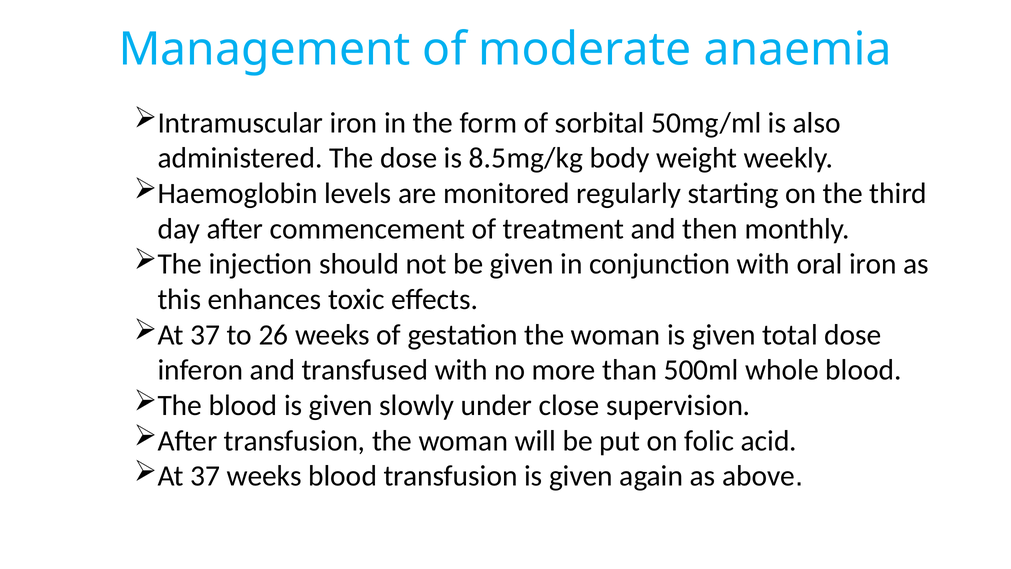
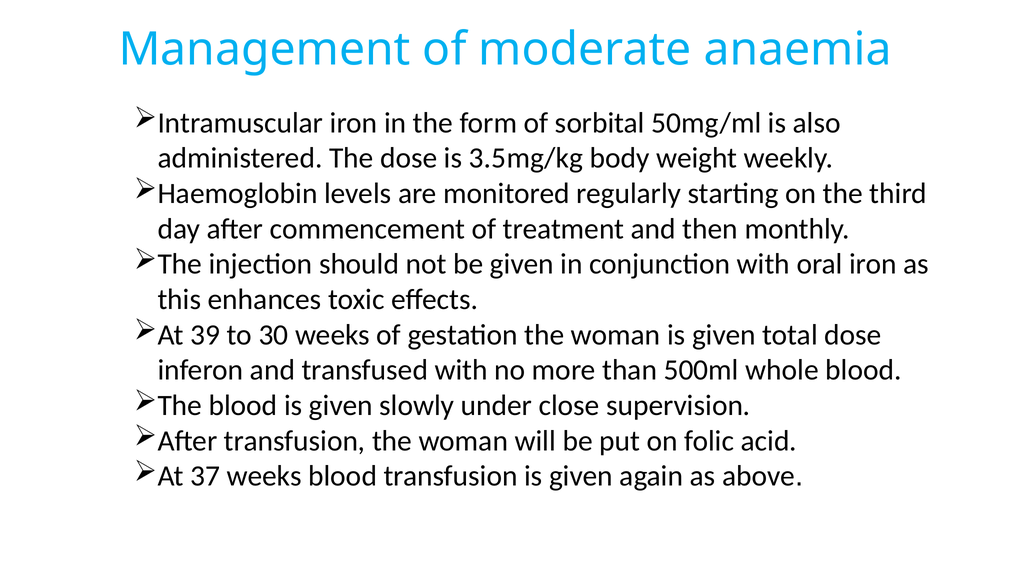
8.5mg/kg: 8.5mg/kg -> 3.5mg/kg (526, 158)
37: 37 -> 39 (205, 335)
26: 26 -> 30 (273, 335)
